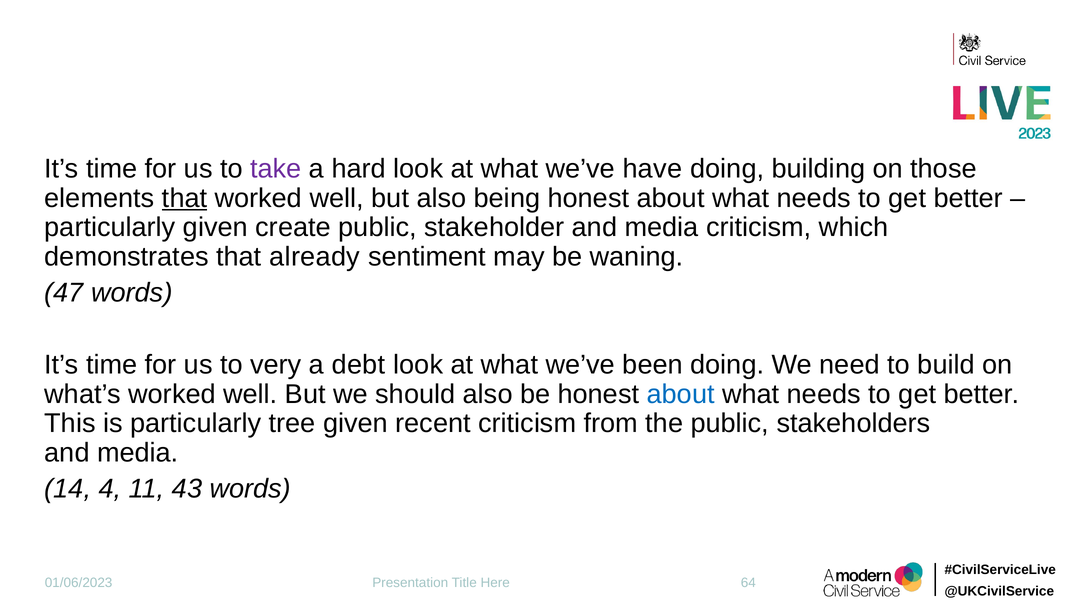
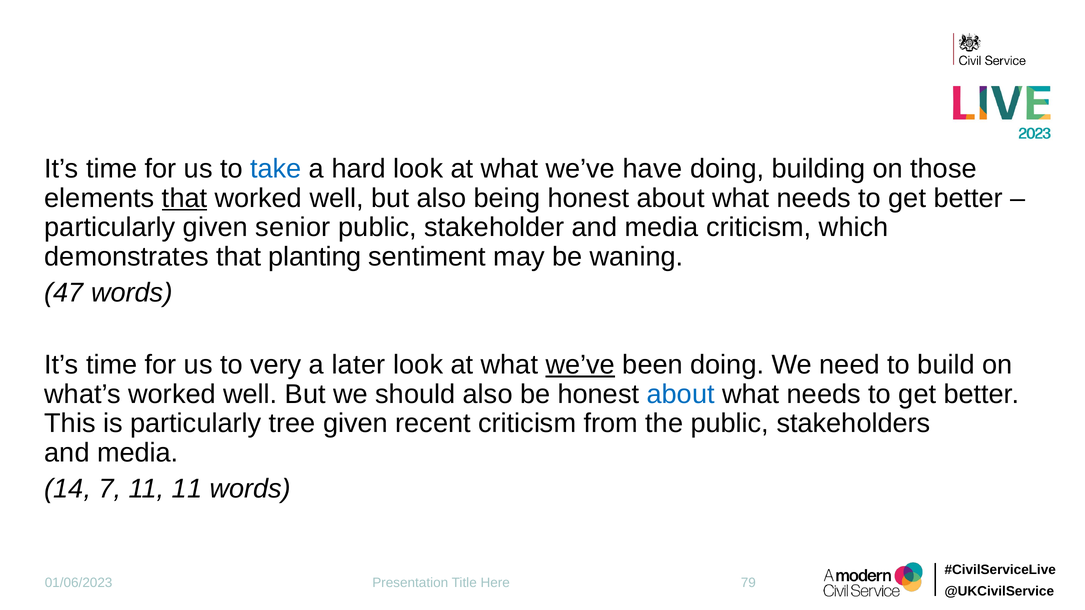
take colour: purple -> blue (276, 169)
create: create -> senior (293, 228)
already: already -> planting (315, 257)
debt: debt -> later (359, 365)
we’ve underline: none -> present (580, 365)
4: 4 -> 7 (110, 489)
11 43: 43 -> 11 (187, 489)
64: 64 -> 79 (748, 583)
